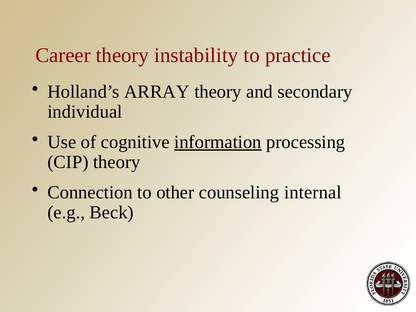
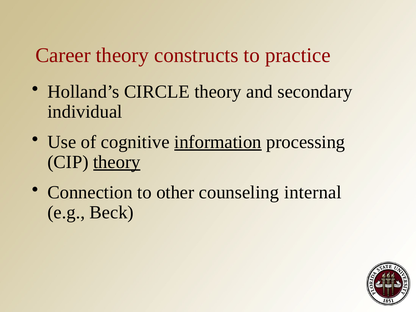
instability: instability -> constructs (196, 55)
ARRAY: ARRAY -> CIRCLE (157, 92)
theory underline: none -> present (117, 162)
